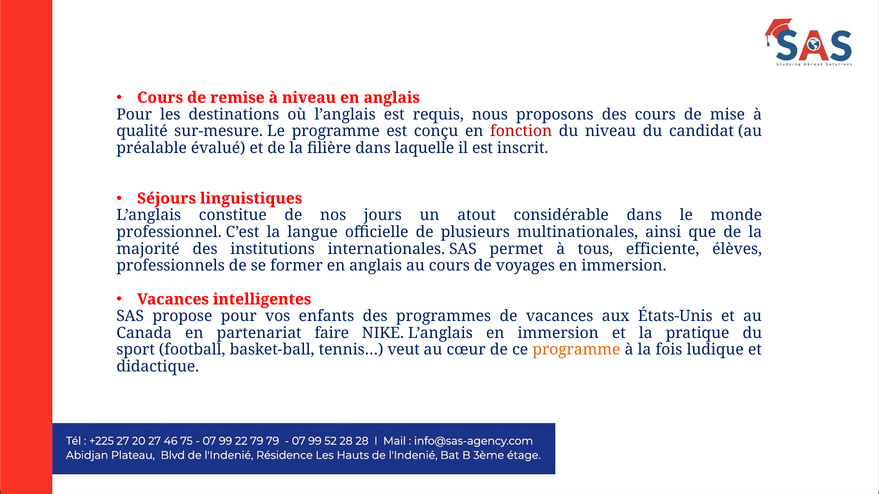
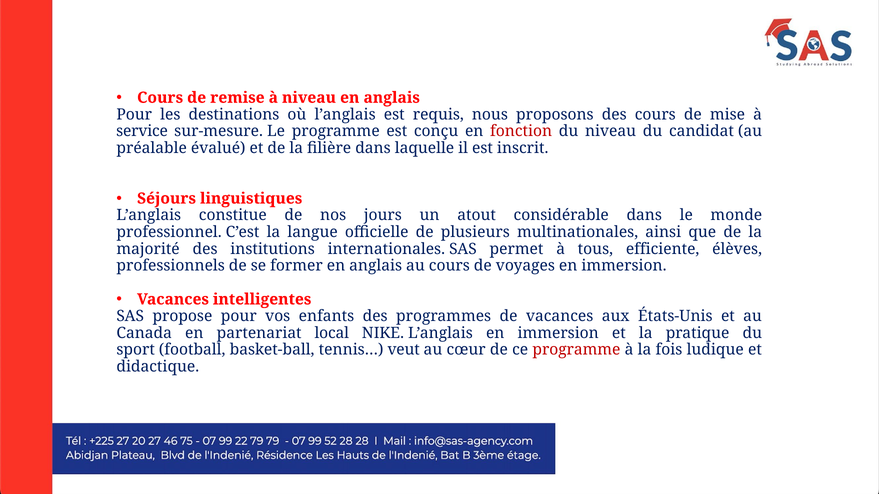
qualité: qualité -> service (142, 131)
faire: faire -> local (332, 333)
programme colour: orange -> red (576, 350)
